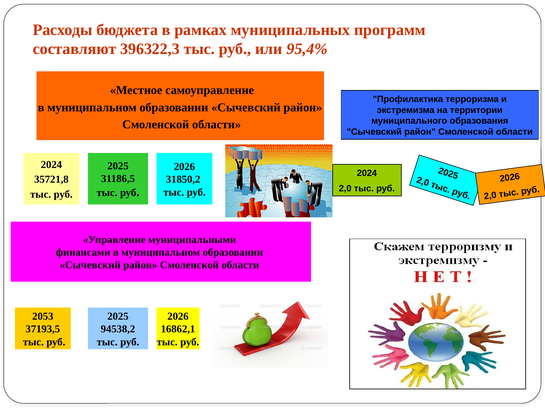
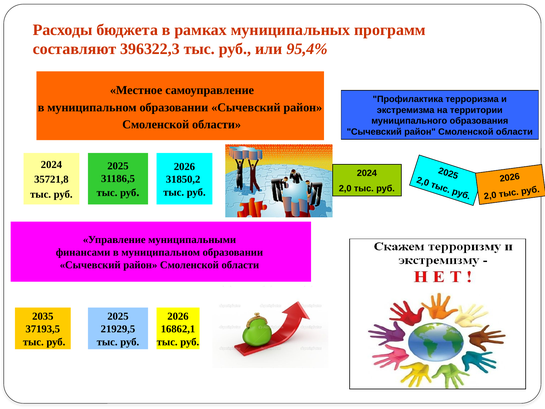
2053: 2053 -> 2035 (43, 316)
94538,2: 94538,2 -> 21929,5 (118, 329)
